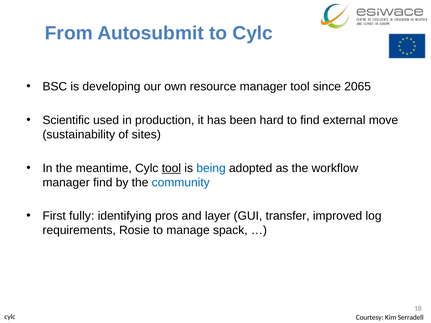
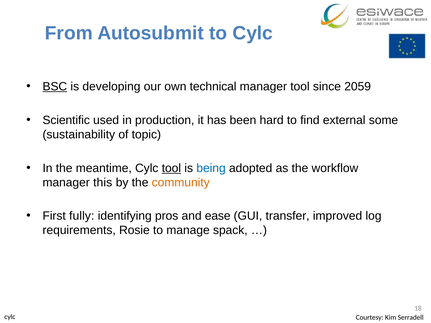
BSC underline: none -> present (55, 87)
resource: resource -> technical (213, 87)
2065: 2065 -> 2059 (358, 87)
move: move -> some (384, 120)
sites: sites -> topic (146, 135)
manager find: find -> this (103, 183)
community colour: blue -> orange (181, 183)
layer: layer -> ease (218, 216)
